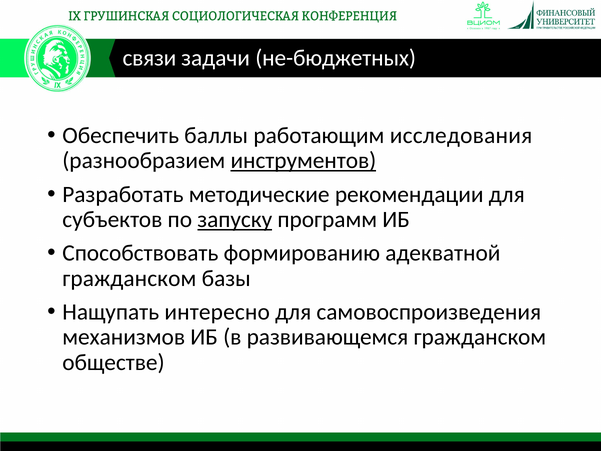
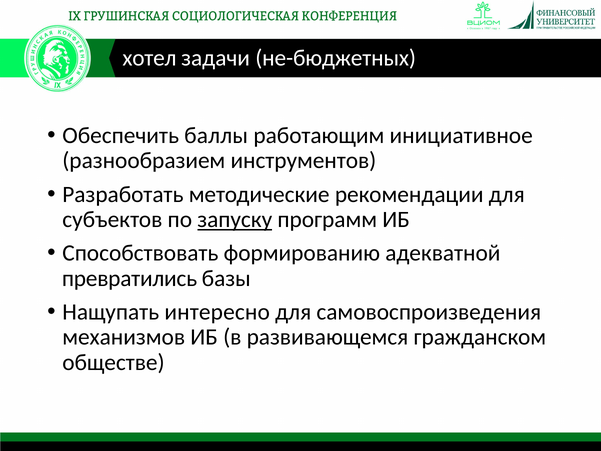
связи: связи -> хотел (149, 58)
исследования: исследования -> инициативное (461, 135)
инструментов underline: present -> none (303, 161)
гражданском: гражданском -> превратились (129, 278)
